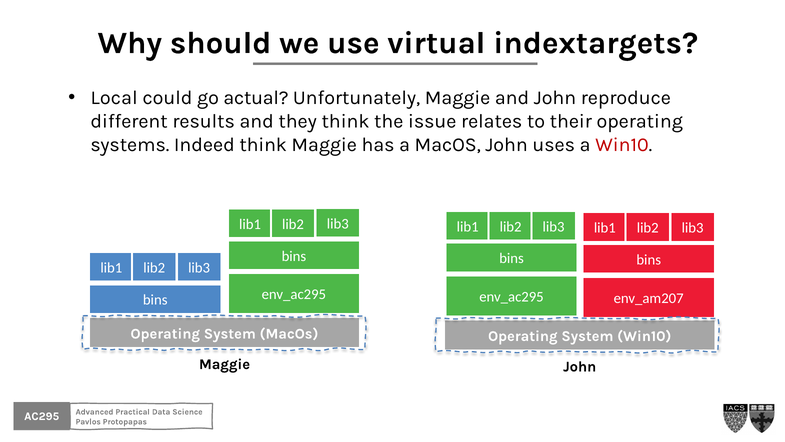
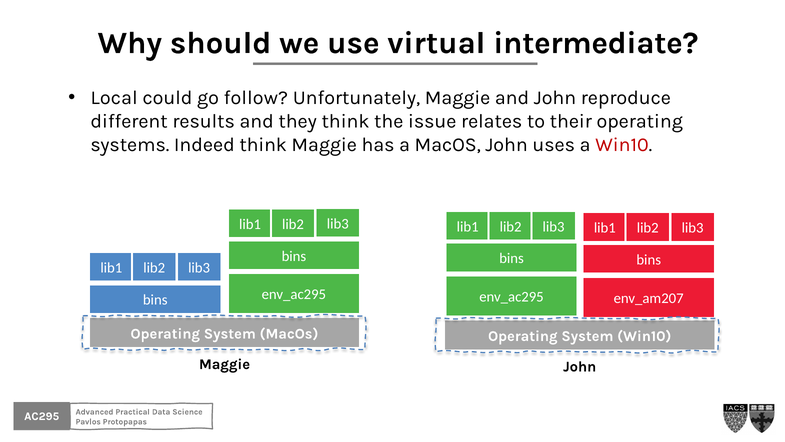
indextargets: indextargets -> intermediate (596, 43)
actual: actual -> follow (256, 98)
